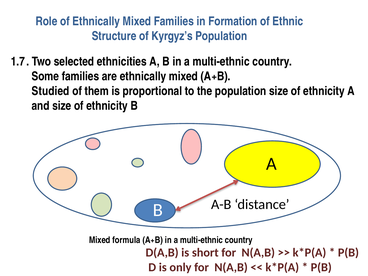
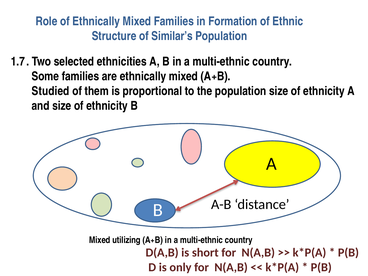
Kyrgyz’s: Kyrgyz’s -> Similar’s (172, 36)
formula: formula -> utilizing (126, 240)
